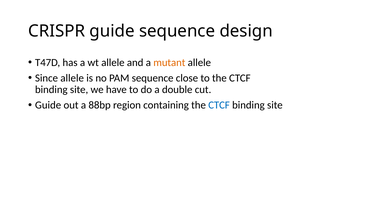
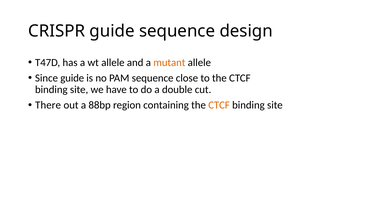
Since allele: allele -> guide (72, 78)
Guide: Guide -> There (48, 105)
CTCF colour: blue -> orange (219, 105)
